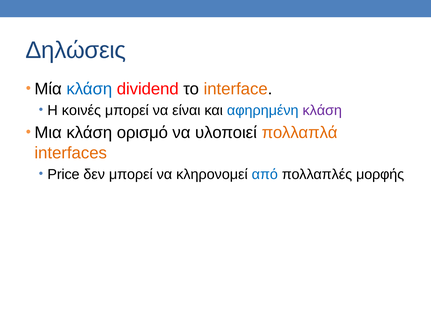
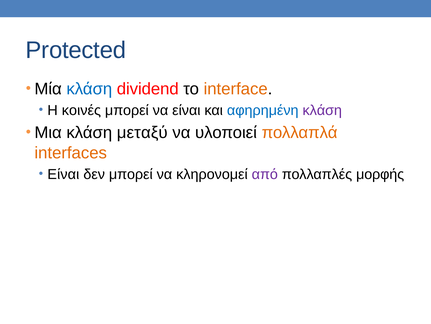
Δηλώσεις: Δηλώσεις -> Protected (76, 50)
ορισμό: ορισμό -> μεταξύ (142, 132)
Price: Price -> Είναι (63, 174)
από colour: blue -> purple (265, 174)
